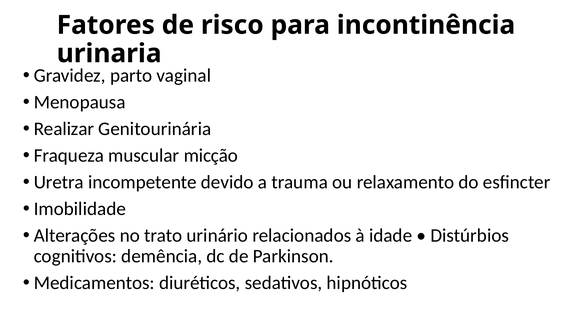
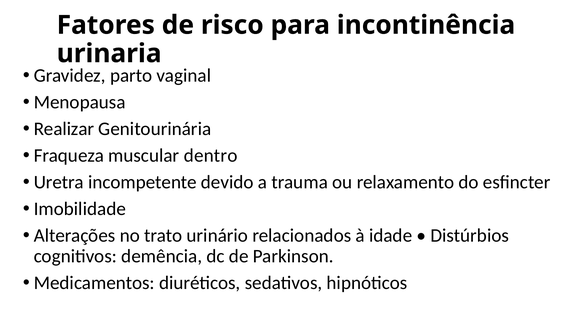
micção: micção -> dentro (211, 155)
